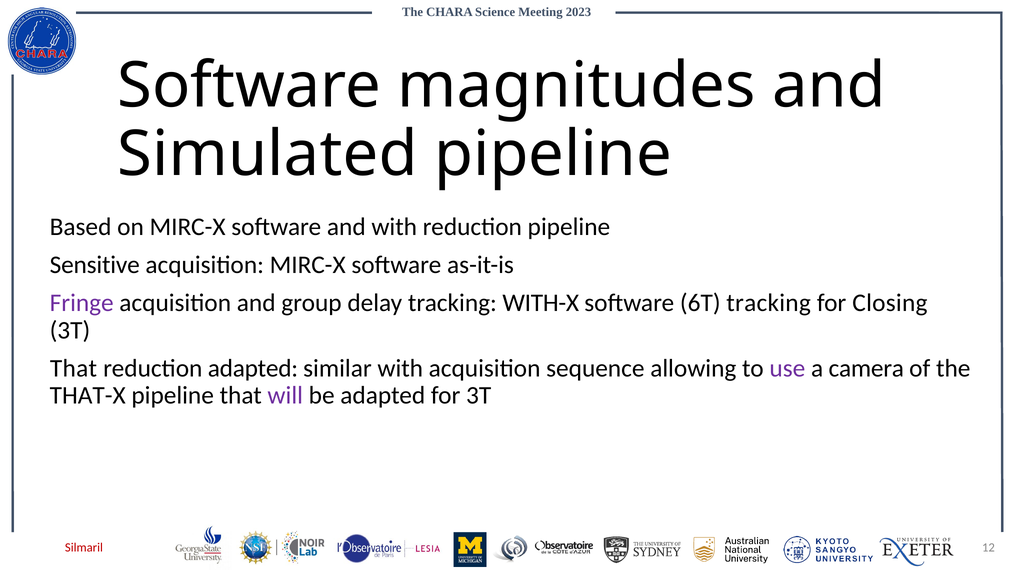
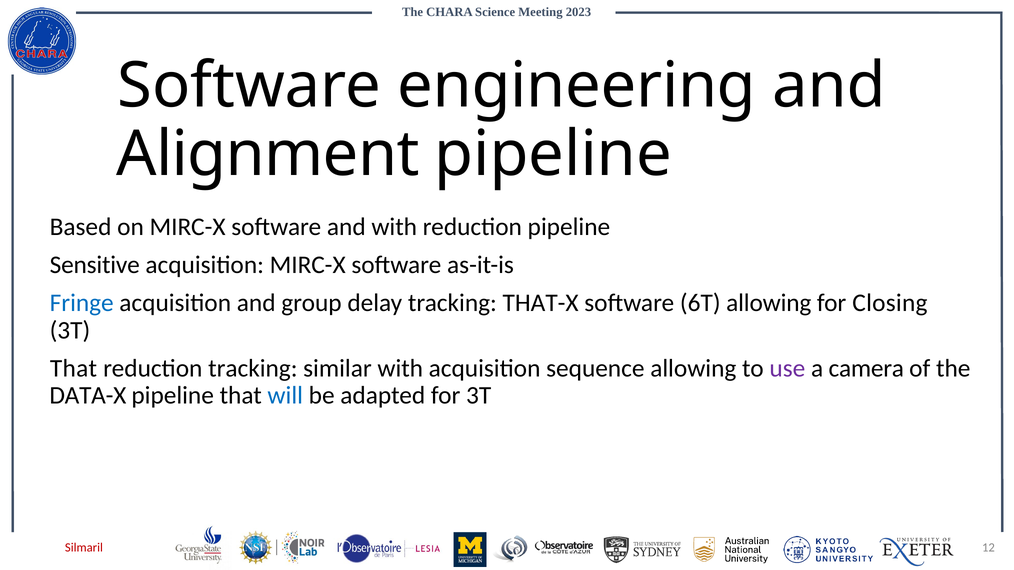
magnitudes: magnitudes -> engineering (577, 86)
Simulated: Simulated -> Alignment (268, 154)
Fringe colour: purple -> blue (82, 303)
WITH-X: WITH-X -> THAT-X (541, 303)
6T tracking: tracking -> allowing (769, 303)
reduction adapted: adapted -> tracking (253, 368)
THAT-X: THAT-X -> DATA-X (88, 396)
will colour: purple -> blue (285, 396)
